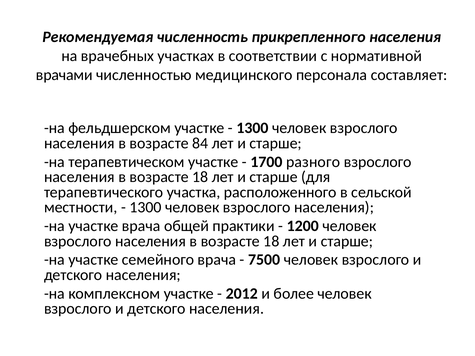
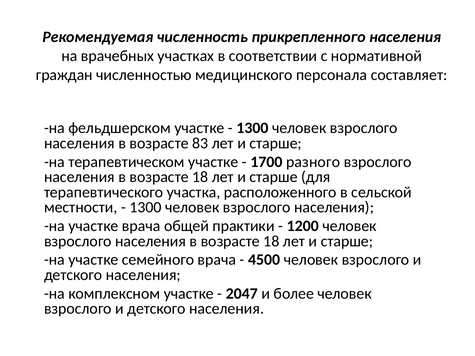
врачами: врачами -> граждан (64, 75)
84: 84 -> 83 (200, 143)
7500: 7500 -> 4500 (264, 260)
2012: 2012 -> 2047 (242, 294)
